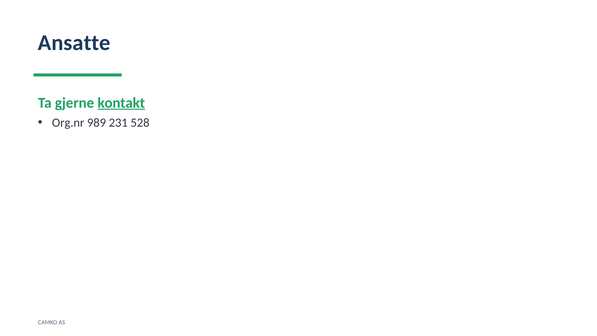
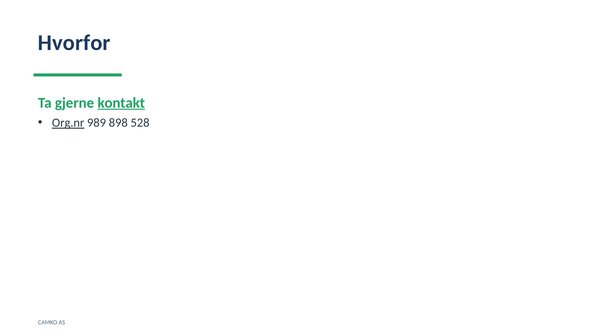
Ansatte: Ansatte -> Hvorfor (74, 43)
Org.nr underline: none -> present (68, 123)
231: 231 -> 898 (118, 123)
